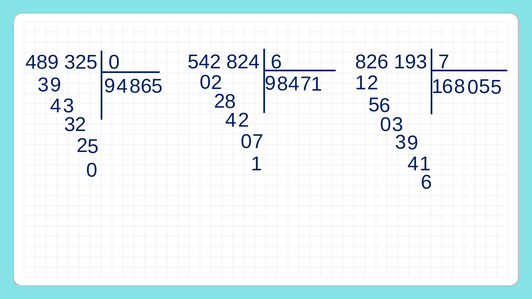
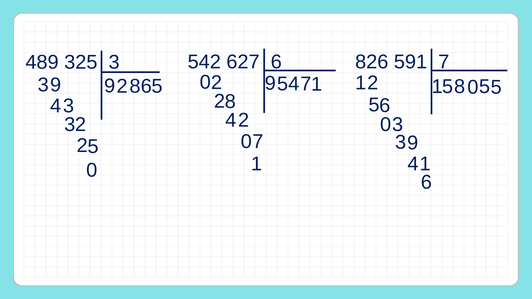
325 0: 0 -> 3 (114, 62)
824: 824 -> 627 (243, 62)
193: 193 -> 591 (411, 62)
8: 8 -> 5 (283, 84)
6: 6 -> 5 (448, 87)
4: 4 -> 2 (122, 86)
